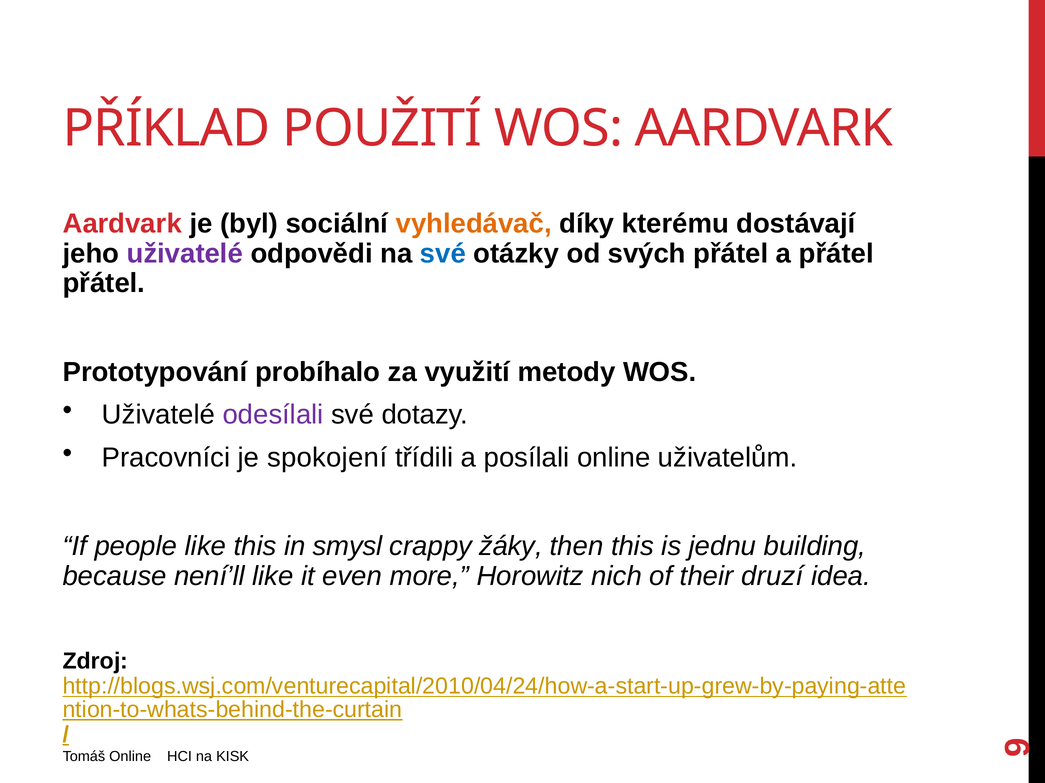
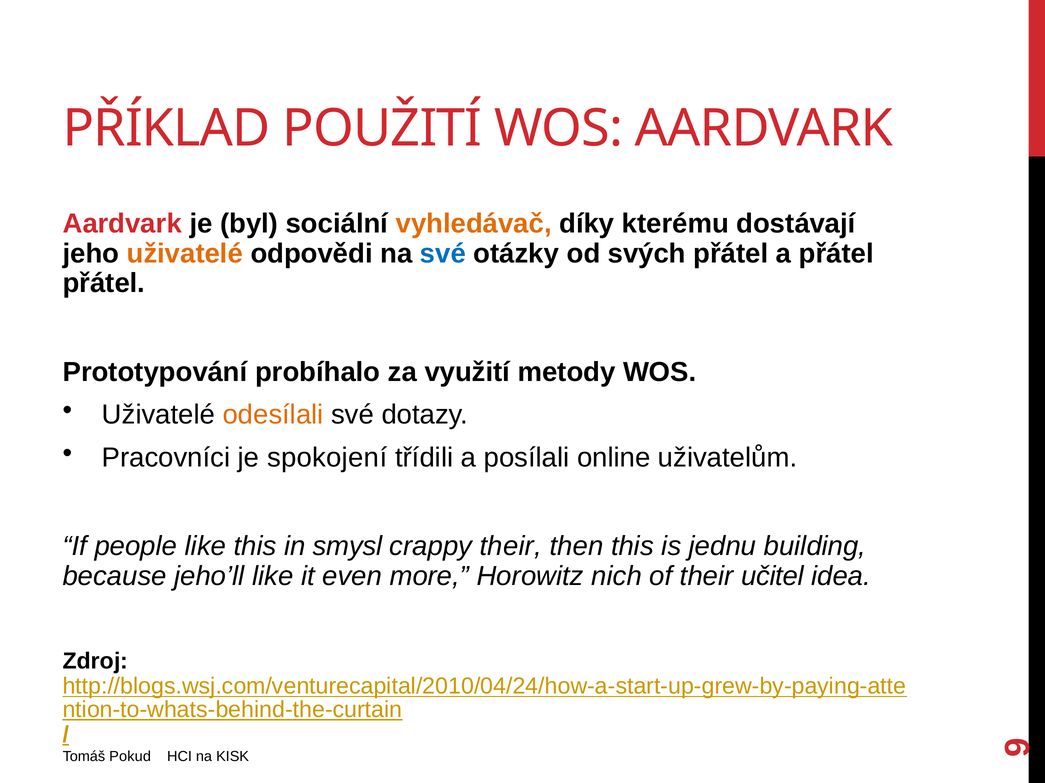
uživatelé colour: purple -> orange (185, 254)
odesílali colour: purple -> orange (273, 415)
crappy žáky: žáky -> their (511, 547)
není’ll: není’ll -> jeho’ll (209, 577)
druzí: druzí -> učitel (772, 577)
Tomáš Online: Online -> Pokud (130, 757)
